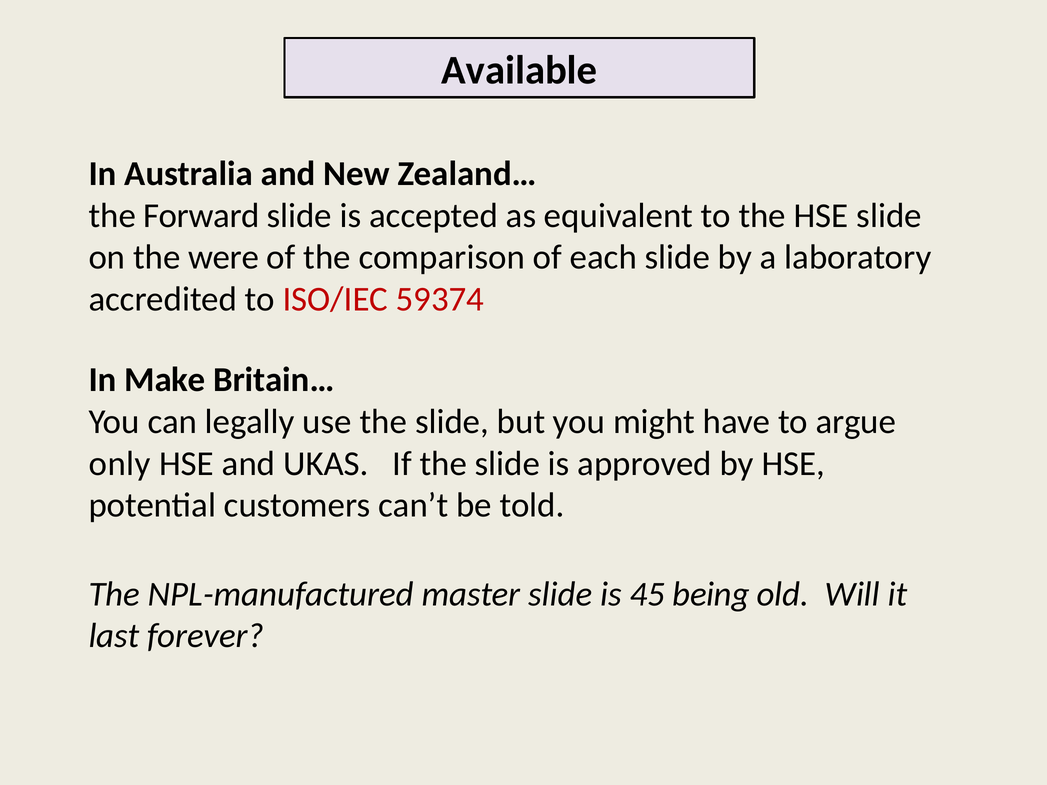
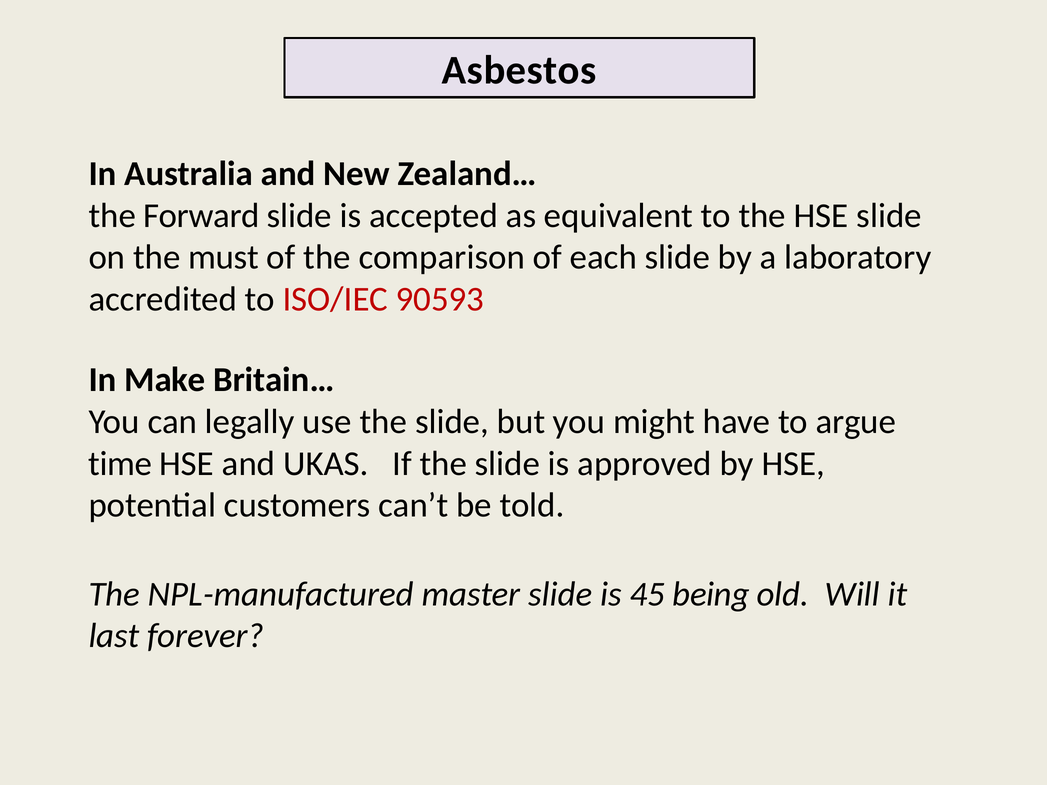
Available: Available -> Asbestos (519, 70)
were: were -> must (224, 258)
59374: 59374 -> 90593 (440, 299)
only: only -> time (120, 464)
